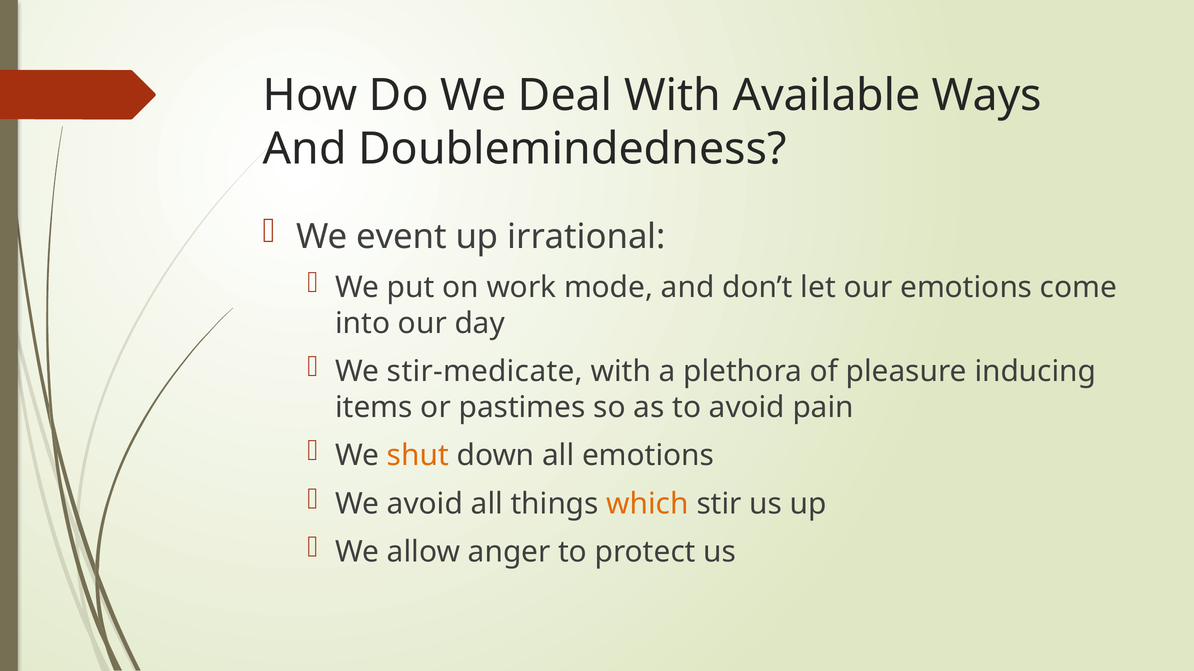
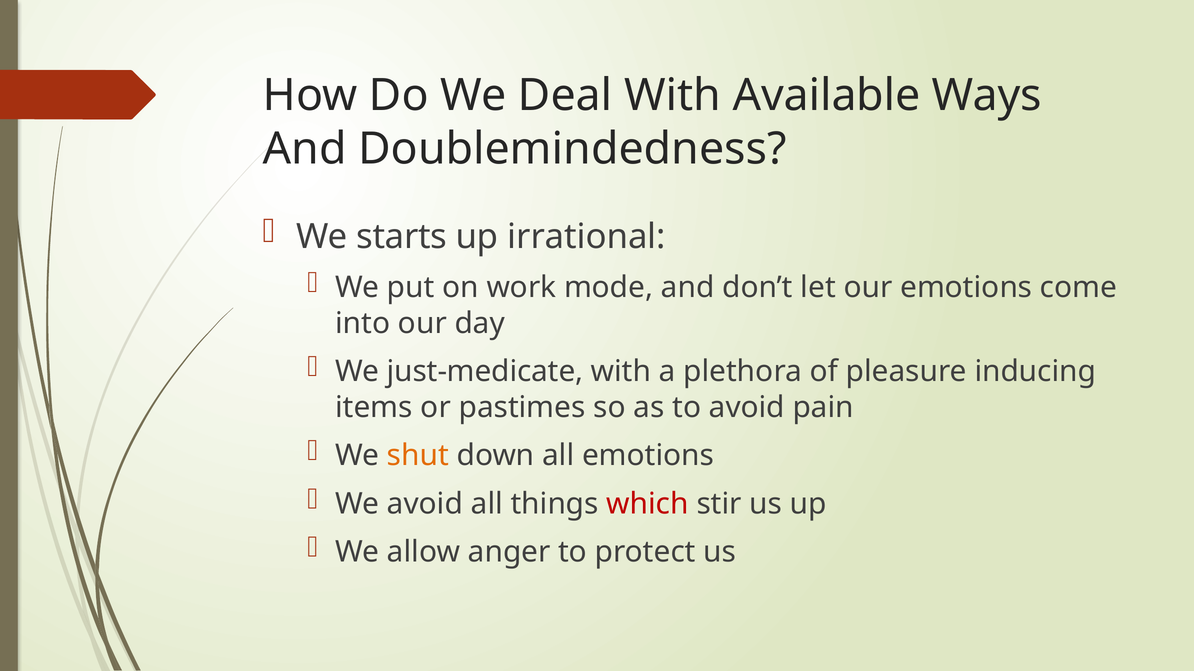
event: event -> starts (402, 237)
stir-medicate: stir-medicate -> just-medicate (485, 372)
which colour: orange -> red (648, 504)
